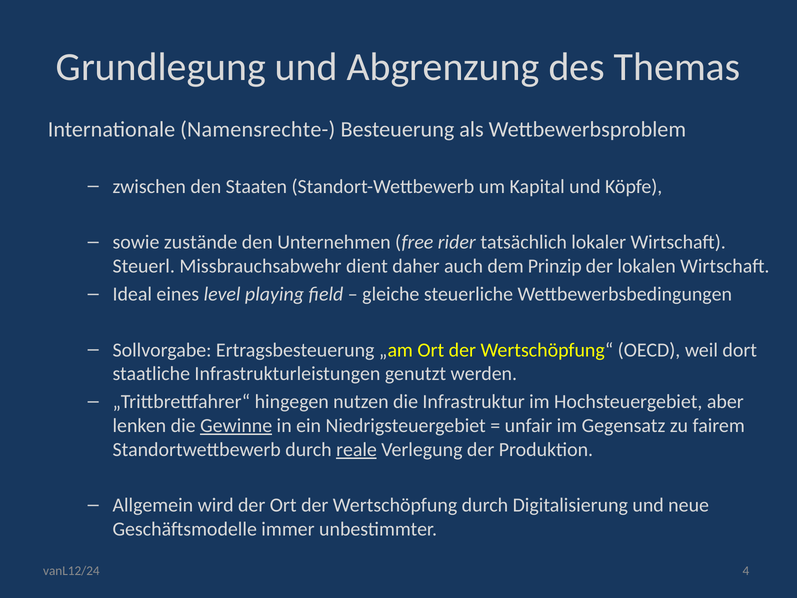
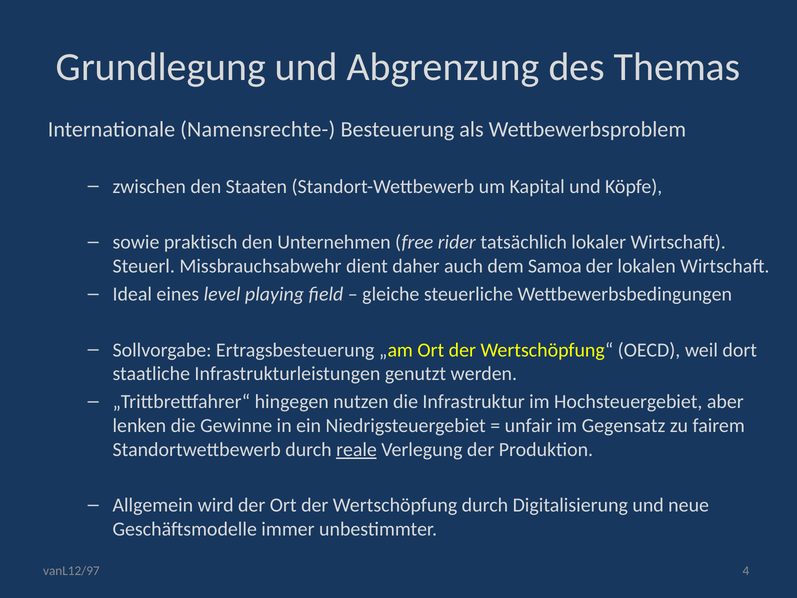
zustände: zustände -> praktisch (201, 242)
Prinzip: Prinzip -> Samoa (555, 266)
Gewinne underline: present -> none (236, 425)
vanL12/24: vanL12/24 -> vanL12/97 (71, 571)
